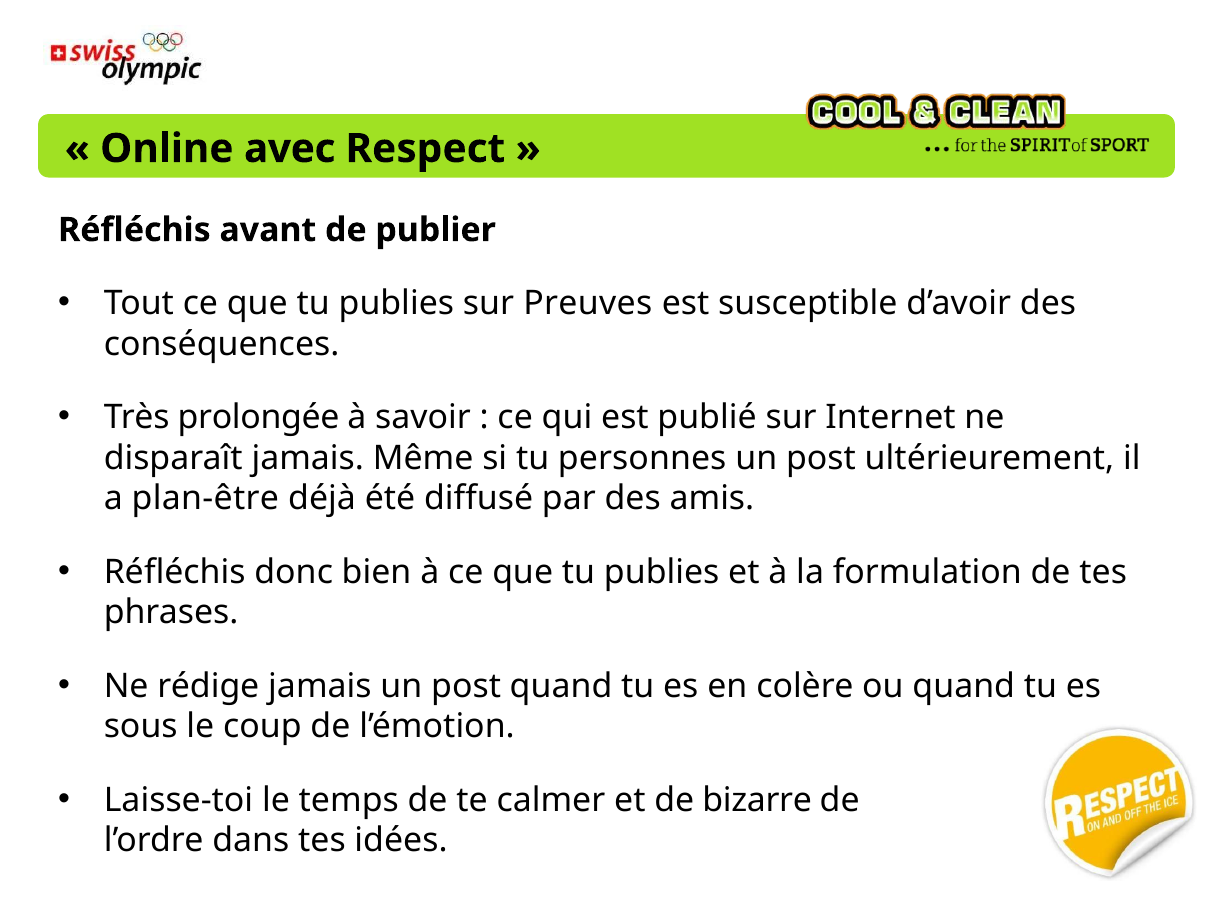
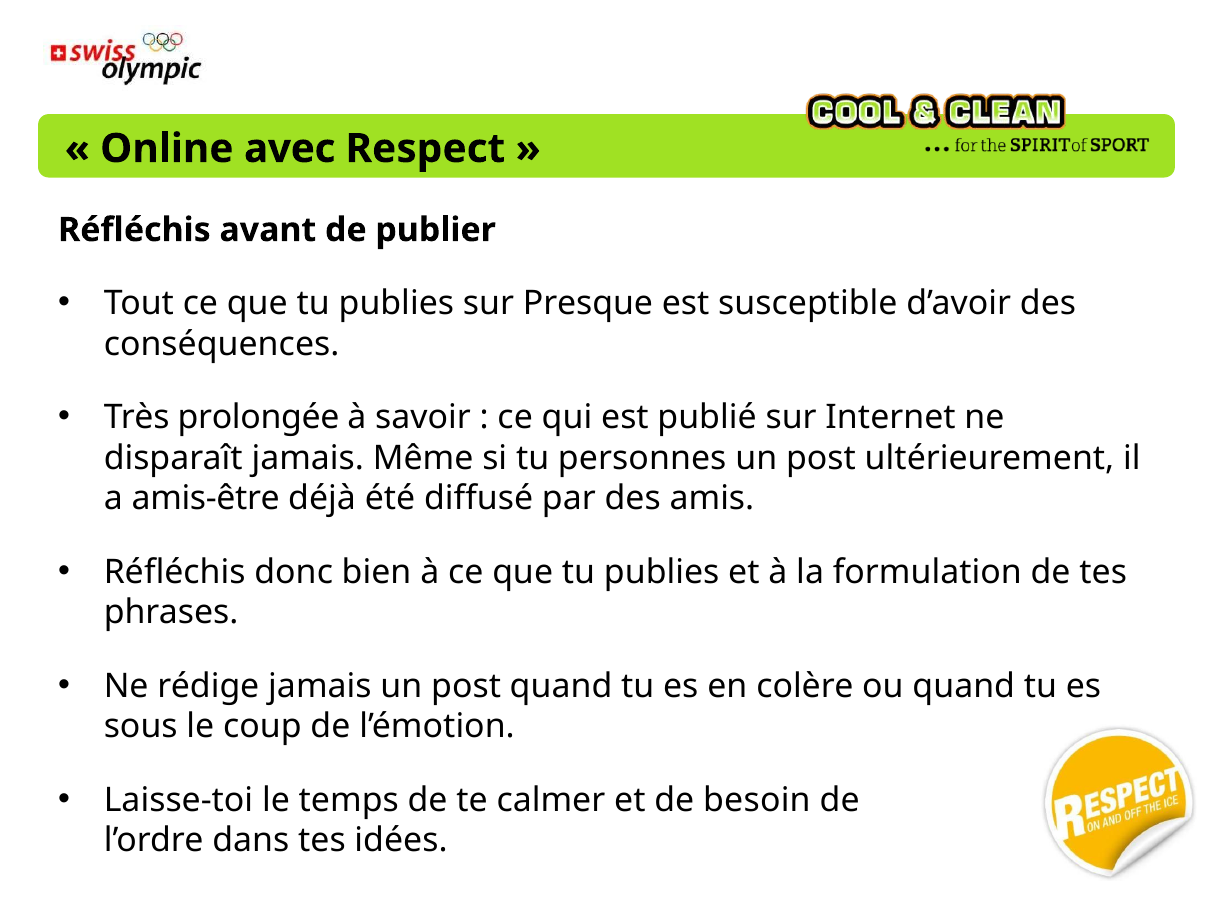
Preuves: Preuves -> Presque (588, 304)
plan-être: plan-être -> amis-être (206, 499)
bizarre: bizarre -> besoin (757, 800)
